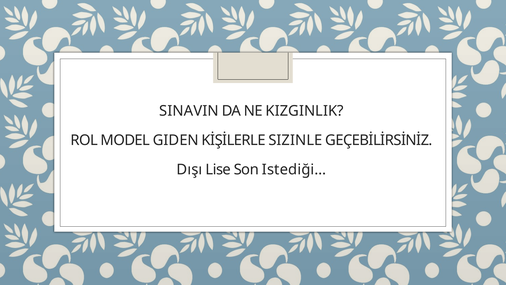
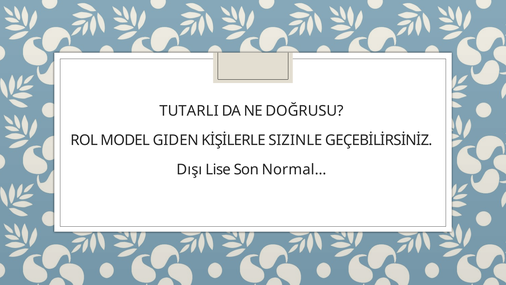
SINAVIN: SINAVIN -> TUTARLI (189, 111)
KIZGINLIK: KIZGINLIK -> DOĞRUSU (305, 111)
Istediği…: Istediği… -> Normal… (294, 170)
